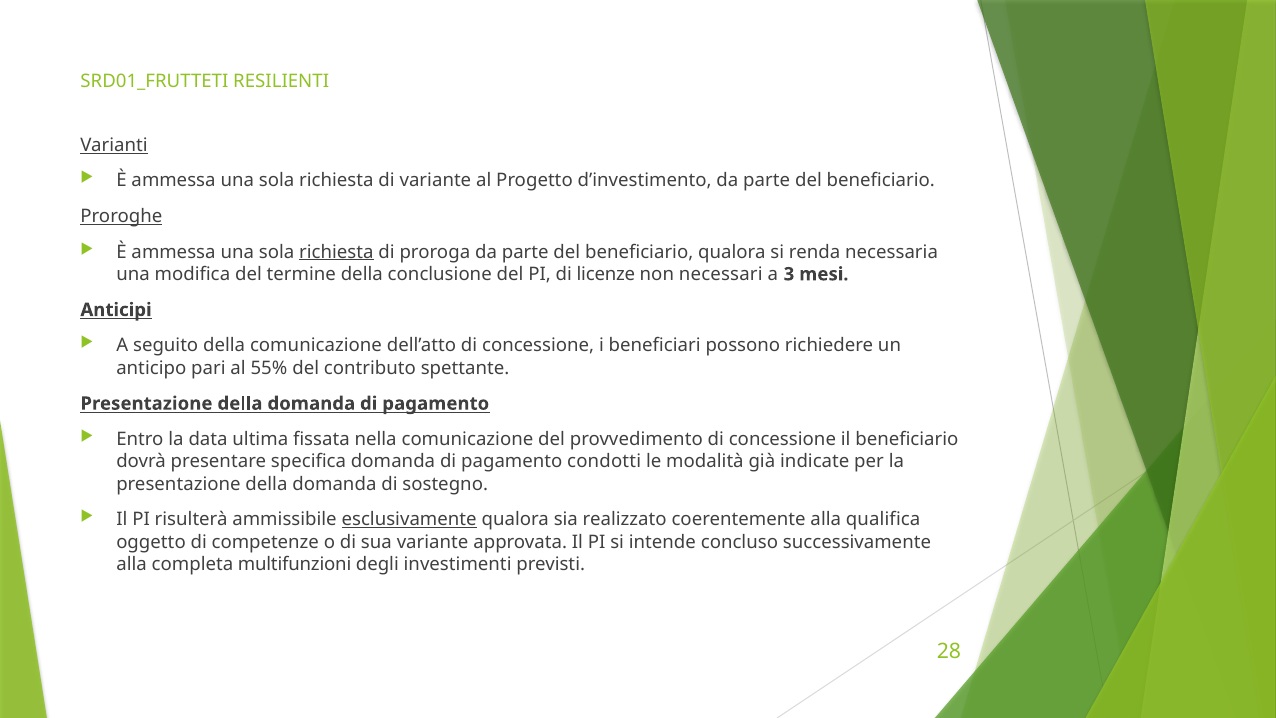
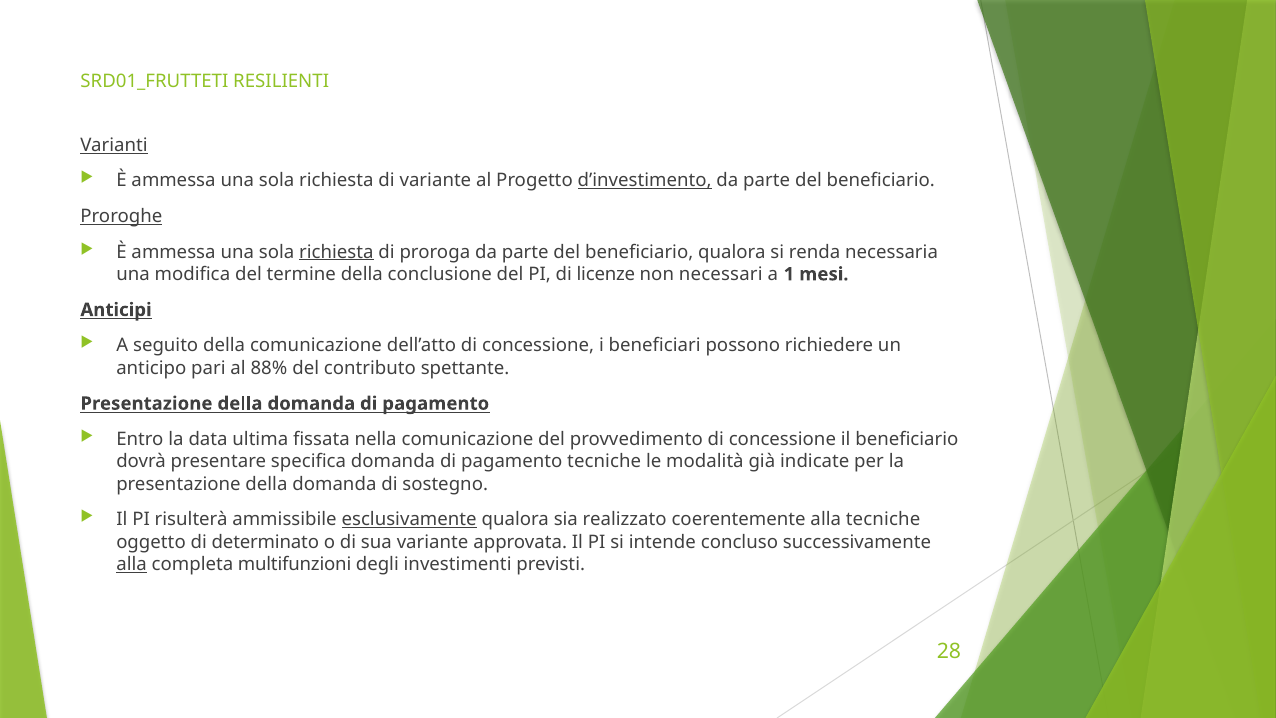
d’investimento underline: none -> present (645, 181)
3: 3 -> 1 (789, 274)
55%: 55% -> 88% (269, 368)
pagamento condotti: condotti -> tecniche (604, 461)
alla qualifica: qualifica -> tecniche (883, 519)
competenze: competenze -> determinato (265, 542)
alla underline: none -> present (132, 564)
